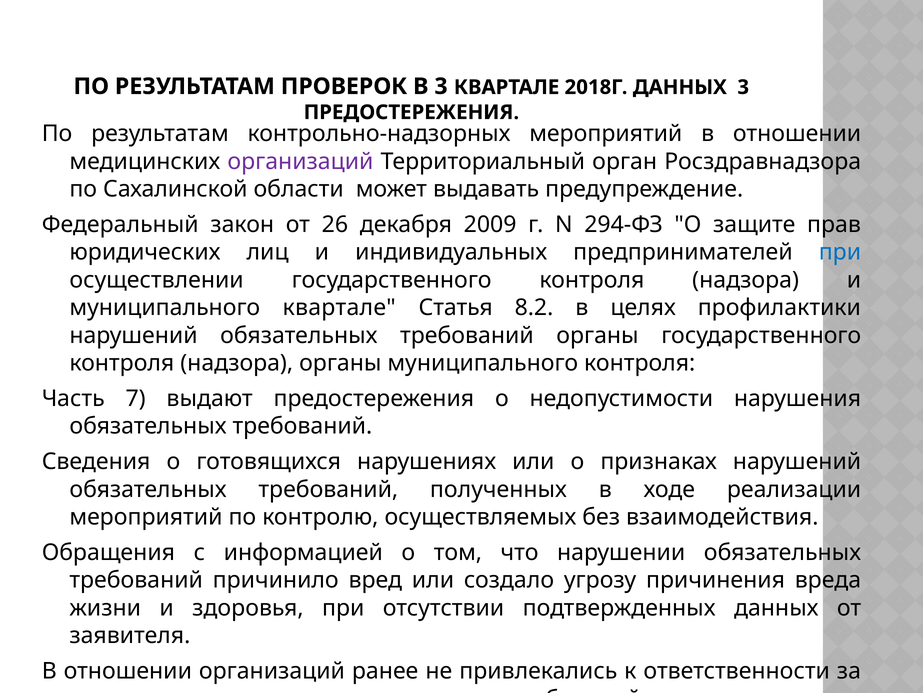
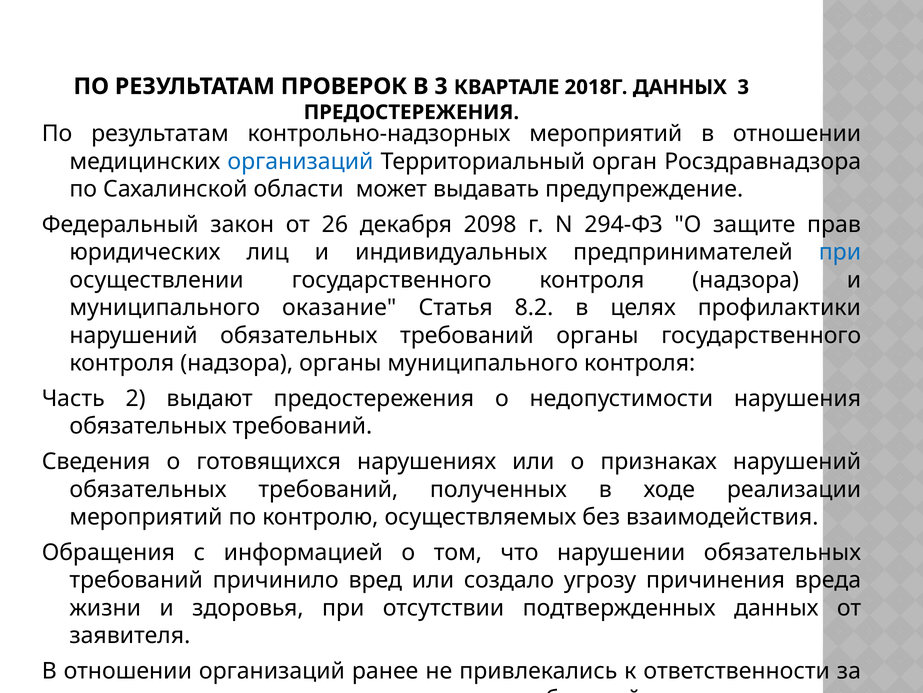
организаций colour: purple -> blue (300, 161)
2009: 2009 -> 2098 (490, 224)
муниципального квартале: квартале -> оказание (339, 307)
7: 7 -> 2 (136, 398)
